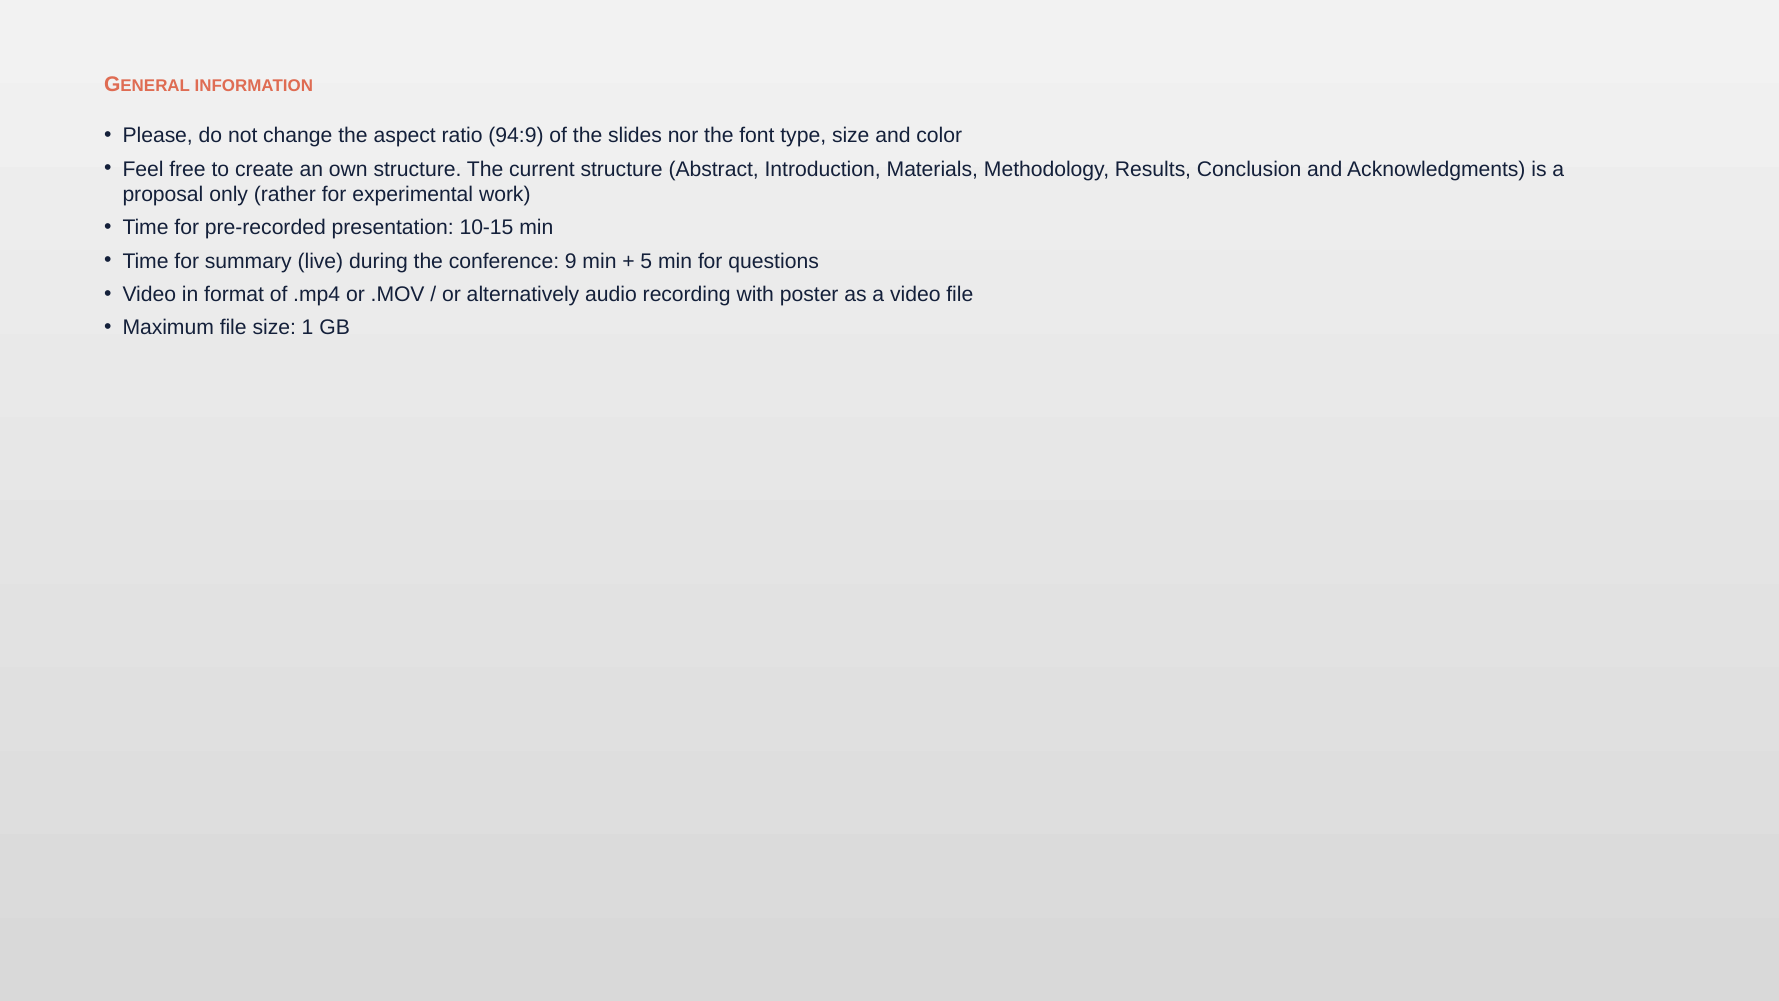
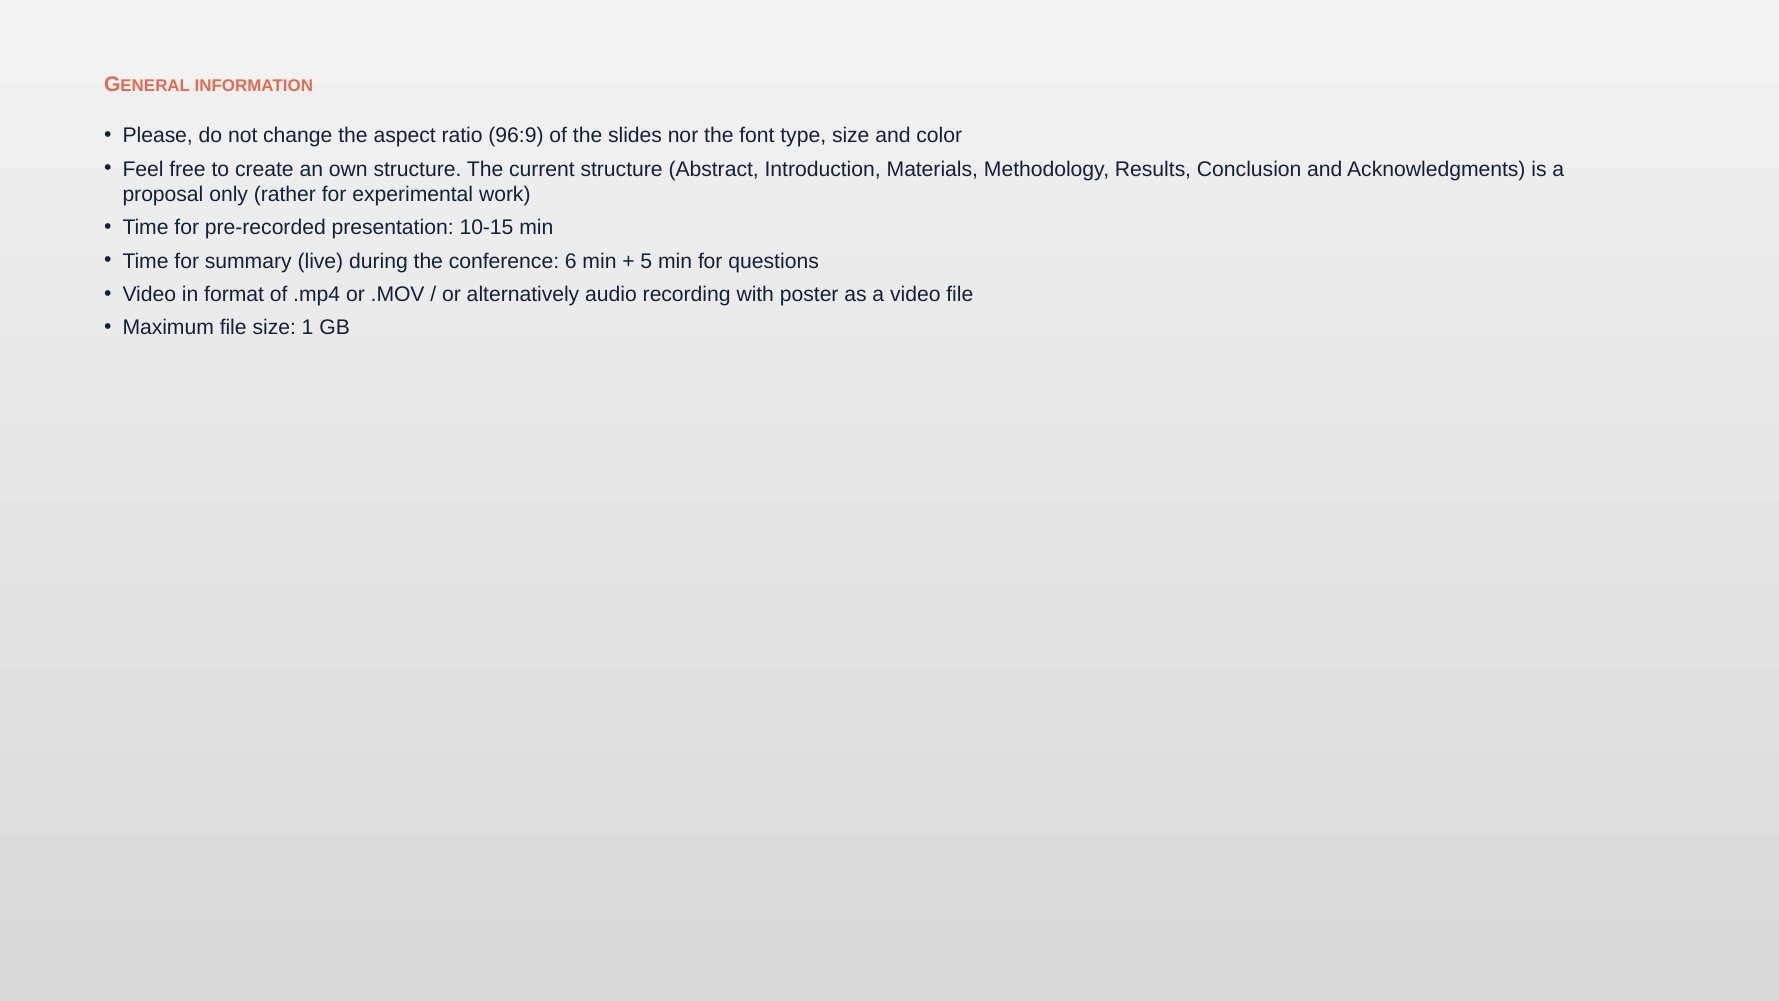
94:9: 94:9 -> 96:9 (516, 136)
9: 9 -> 6 (571, 261)
